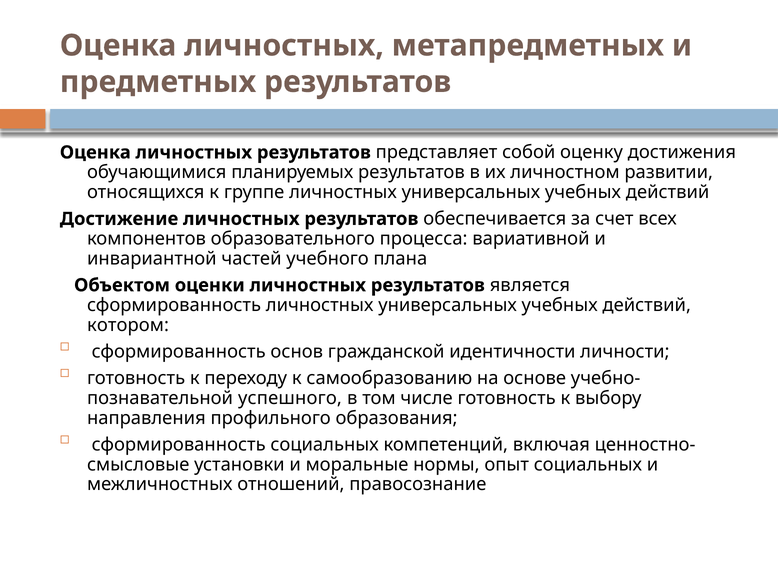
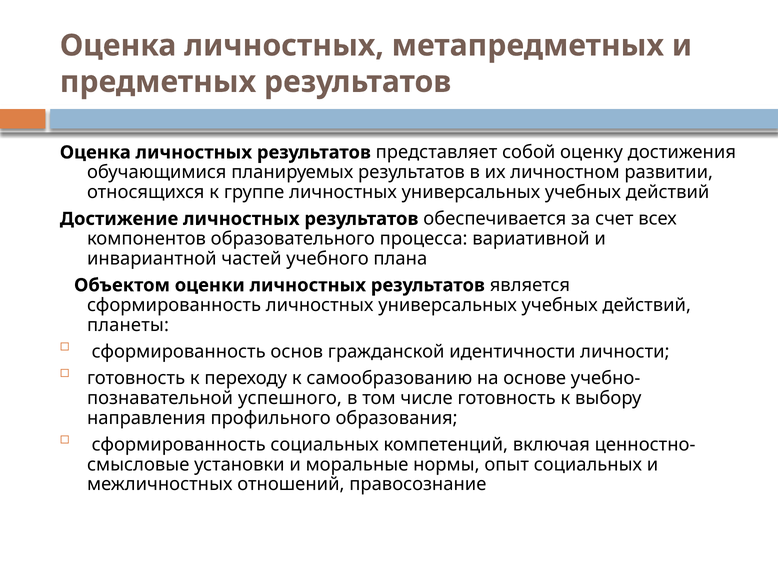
котором: котором -> планеты (128, 325)
